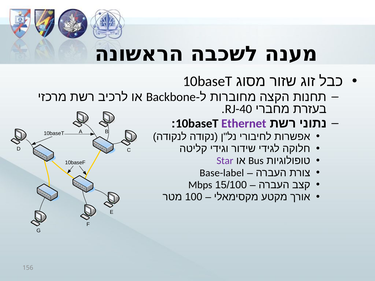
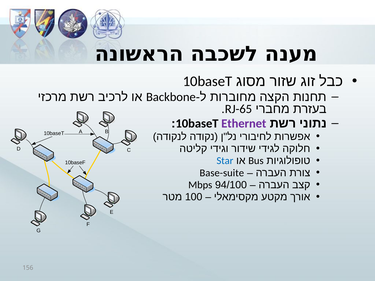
RJ-40: RJ-40 -> RJ-65 (238, 109)
Star colour: purple -> blue (225, 161)
Base-label: Base-label -> Base-suite (222, 173)
15/100: 15/100 -> 94/100 (231, 185)
